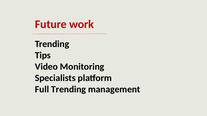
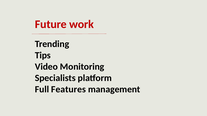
Full Trending: Trending -> Features (69, 90)
